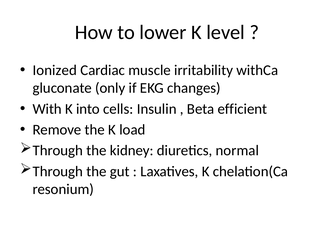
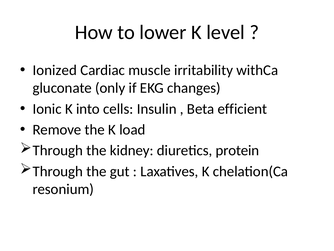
With: With -> Ionic (47, 109)
normal: normal -> protein (237, 150)
